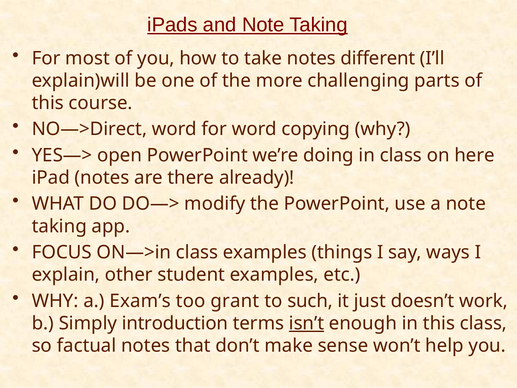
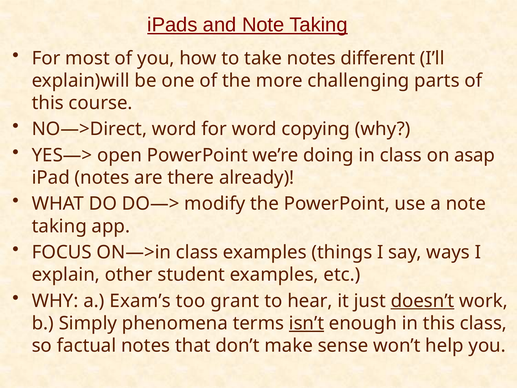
here: here -> asap (475, 155)
such: such -> hear (310, 301)
doesn’t underline: none -> present (423, 301)
introduction: introduction -> phenomena (175, 323)
